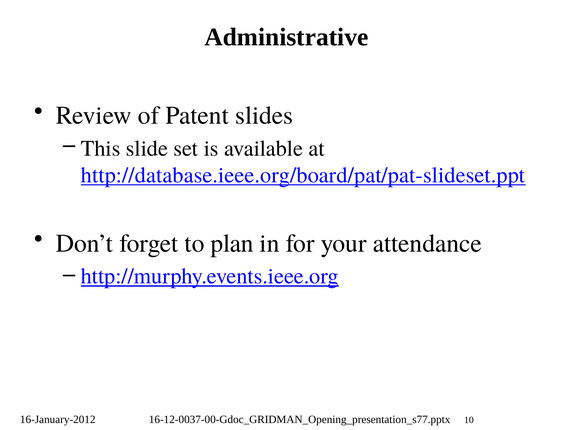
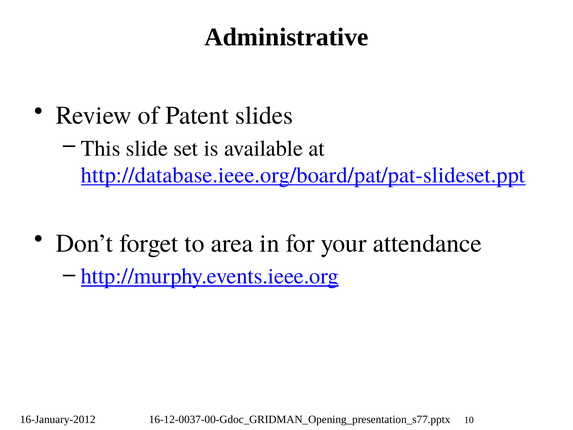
plan: plan -> area (232, 243)
